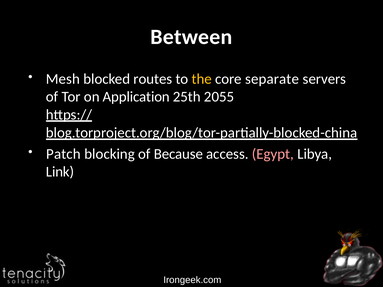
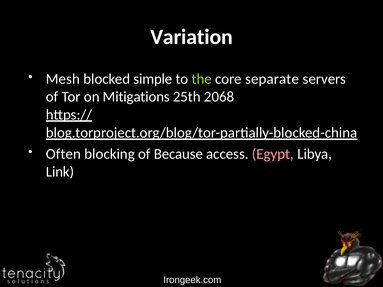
Between: Between -> Variation (192, 37)
routes: routes -> simple (153, 79)
the colour: yellow -> light green (202, 79)
Application: Application -> Mitigations (136, 97)
2055: 2055 -> 2068 (219, 97)
Patch: Patch -> Often (63, 154)
